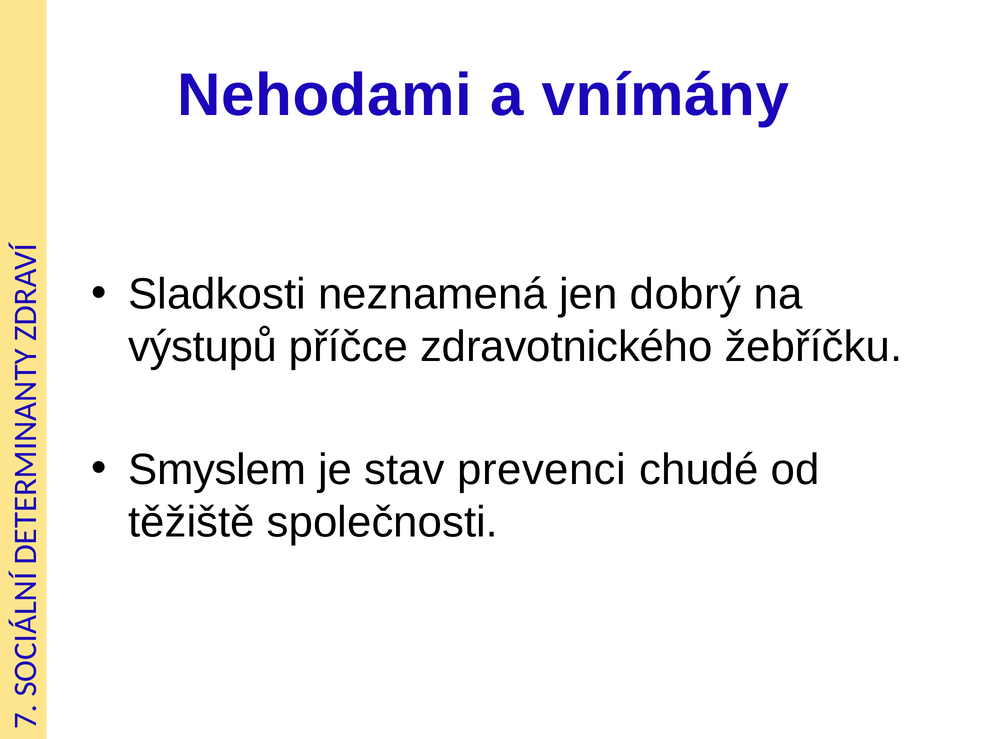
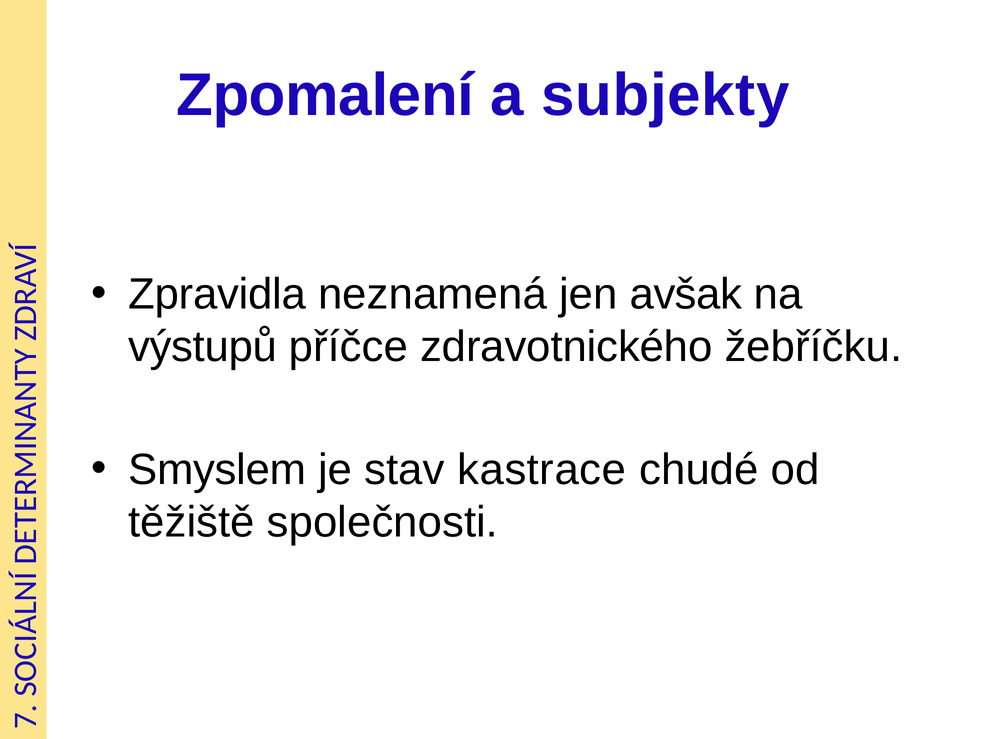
Nehodami: Nehodami -> Zpomalení (325, 95)
vnímány: vnímány -> subjekty (665, 95)
Sladkosti: Sladkosti -> Zpravidla (217, 294)
dobrý: dobrý -> avšak (686, 294)
prevenci: prevenci -> kastrace (542, 469)
